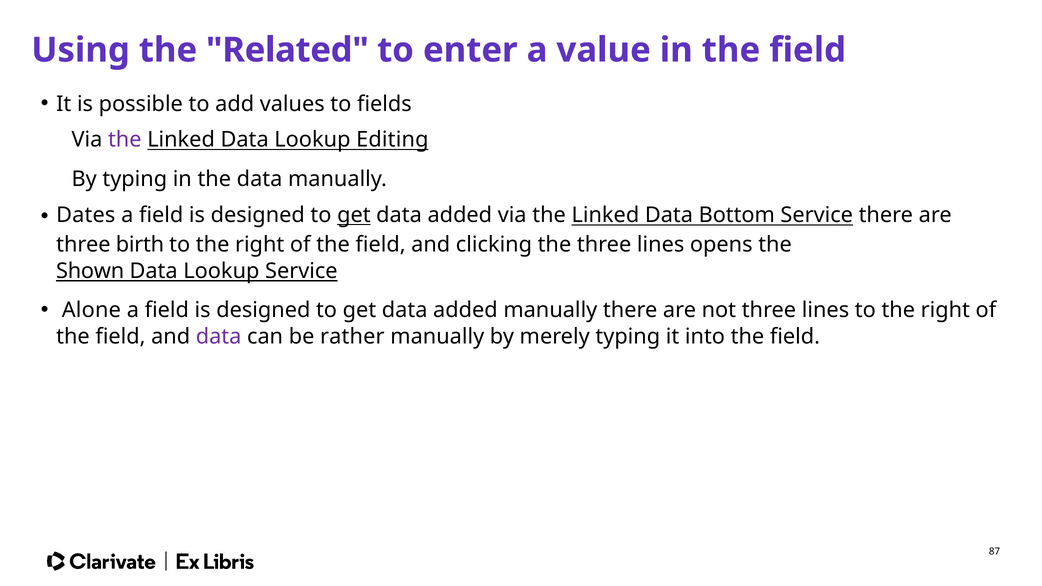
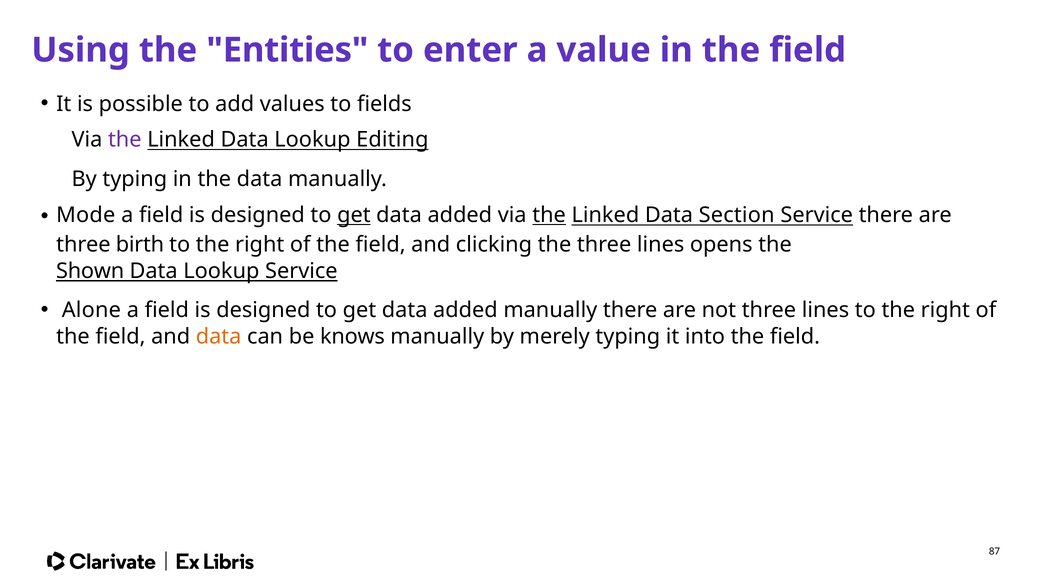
Related: Related -> Entities (287, 50)
Dates: Dates -> Mode (86, 215)
the underline: none -> present (549, 215)
Bottom: Bottom -> Section (737, 215)
data colour: purple -> orange (219, 336)
rather: rather -> knows (352, 336)
